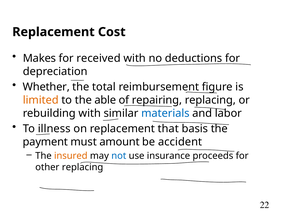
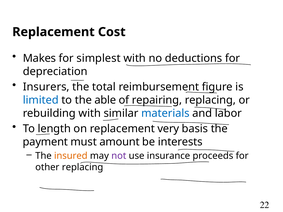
received: received -> simplest (99, 58)
Whether: Whether -> Insurers (46, 87)
limited colour: orange -> blue (41, 100)
illness: illness -> length (54, 129)
that: that -> very (168, 129)
accident: accident -> interests (180, 142)
not colour: blue -> purple (119, 156)
